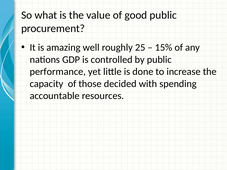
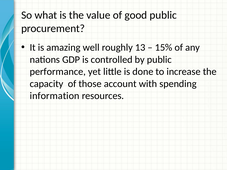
25: 25 -> 13 (140, 48)
decided: decided -> account (120, 84)
accountable: accountable -> information (55, 96)
